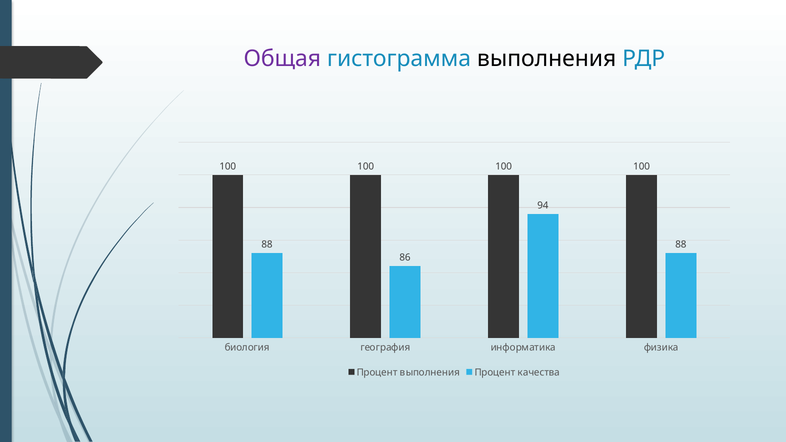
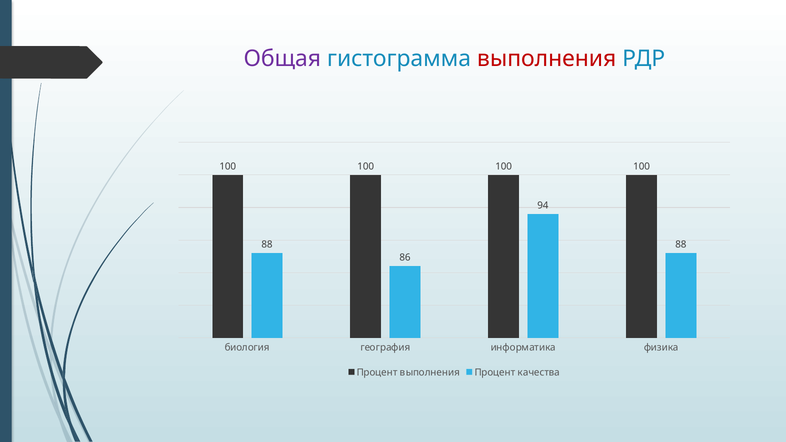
выполнения colour: black -> red (547, 59)
